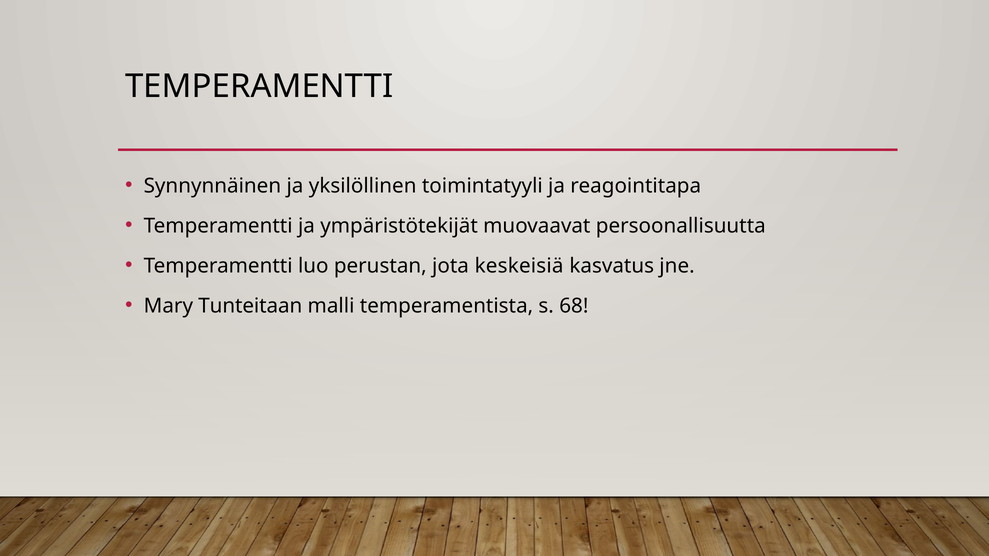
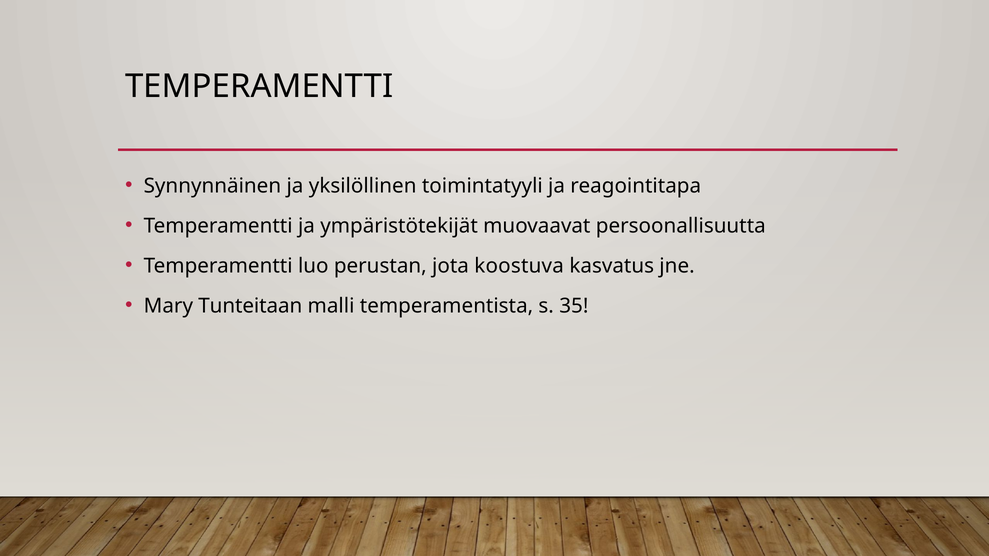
keskeisiä: keskeisiä -> koostuva (519, 266)
68: 68 -> 35 (574, 306)
